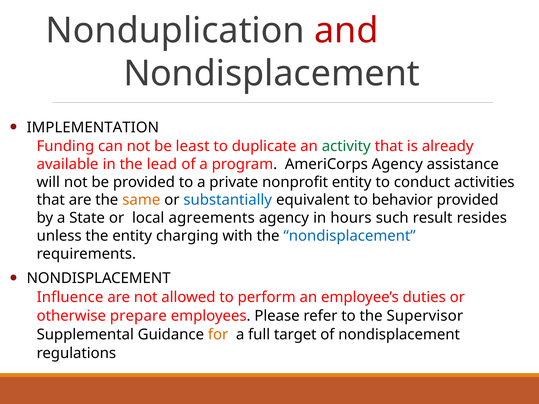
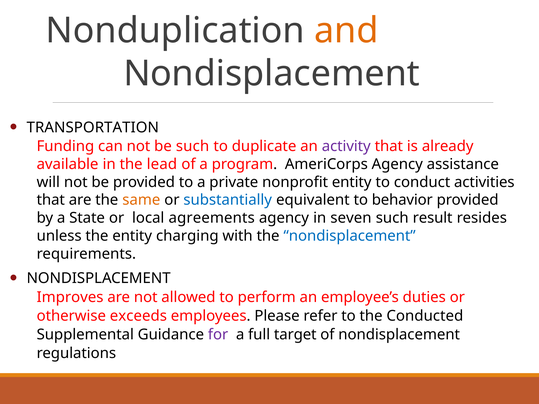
and colour: red -> orange (346, 31)
IMPLEMENTATION: IMPLEMENTATION -> TRANSPORTATION (93, 128)
be least: least -> such (193, 146)
activity colour: green -> purple (346, 146)
hours: hours -> seven (351, 218)
Influence: Influence -> Improves (70, 297)
prepare: prepare -> exceeds (138, 316)
Supervisor: Supervisor -> Conducted (425, 316)
for colour: orange -> purple (218, 335)
